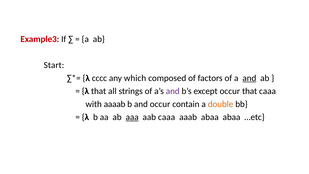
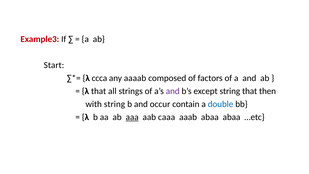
cccc: cccc -> ccca (99, 78)
which: which -> aaaab (135, 78)
and underline: present -> none (249, 78)
except occur: occur -> string (230, 91)
that caaa: caaa -> then (268, 91)
with aaaab: aaaab -> string (114, 104)
double colour: orange -> blue (221, 104)
